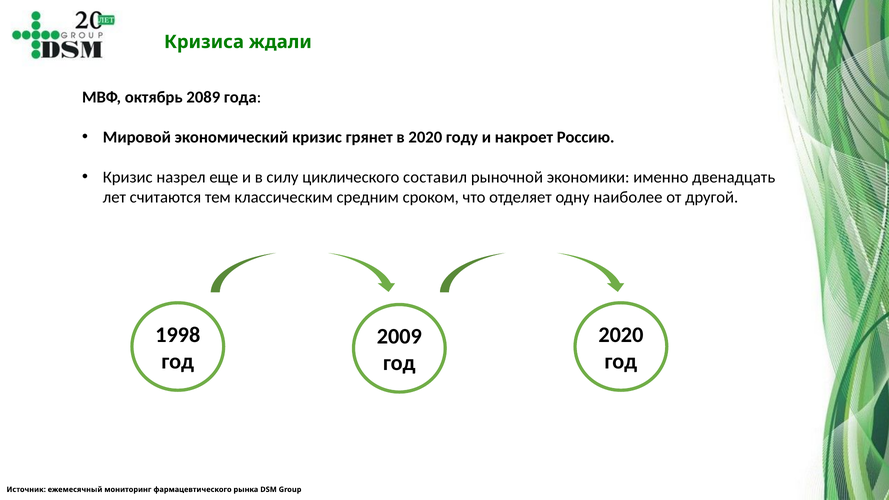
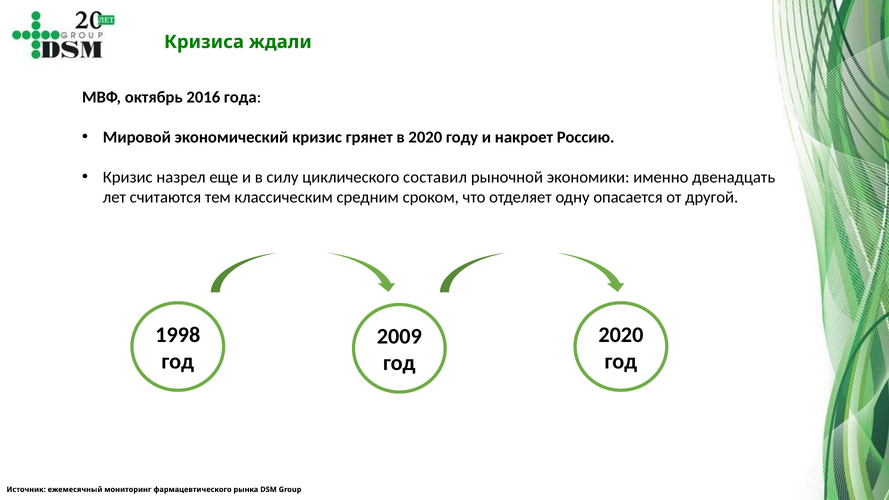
2089: 2089 -> 2016 (203, 97)
наиболее: наиболее -> опасается (628, 197)
